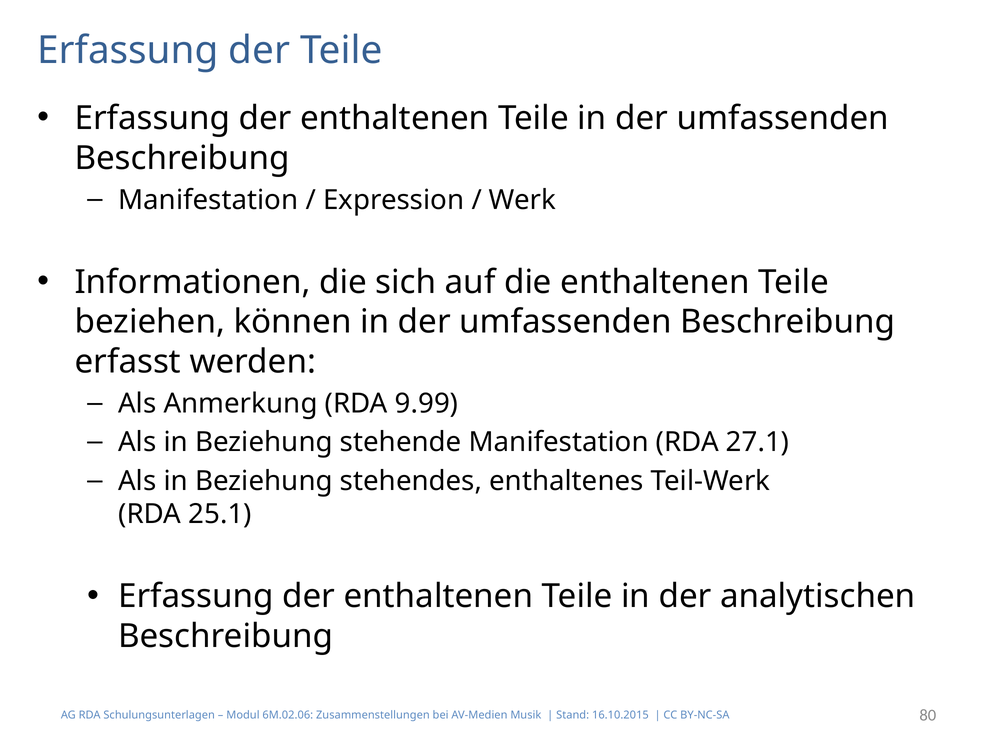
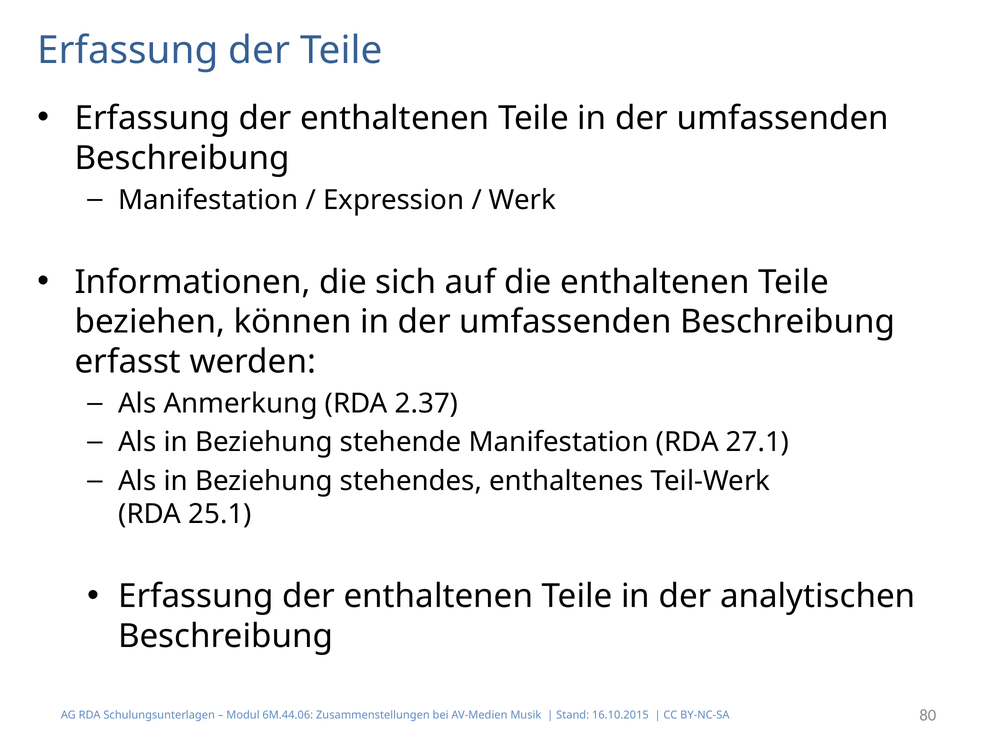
9.99: 9.99 -> 2.37 (427, 403)
6M.02.06: 6M.02.06 -> 6M.44.06 (288, 715)
